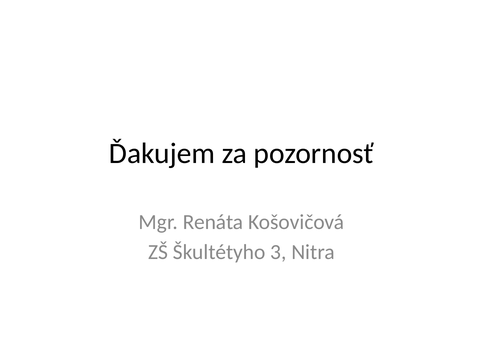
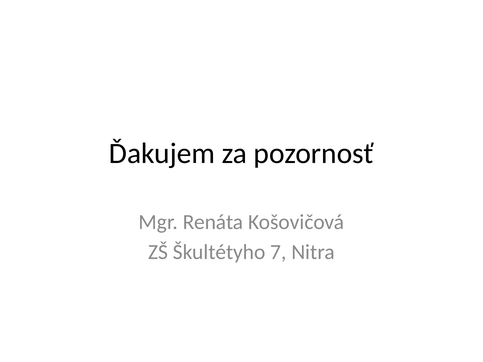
3: 3 -> 7 (278, 252)
